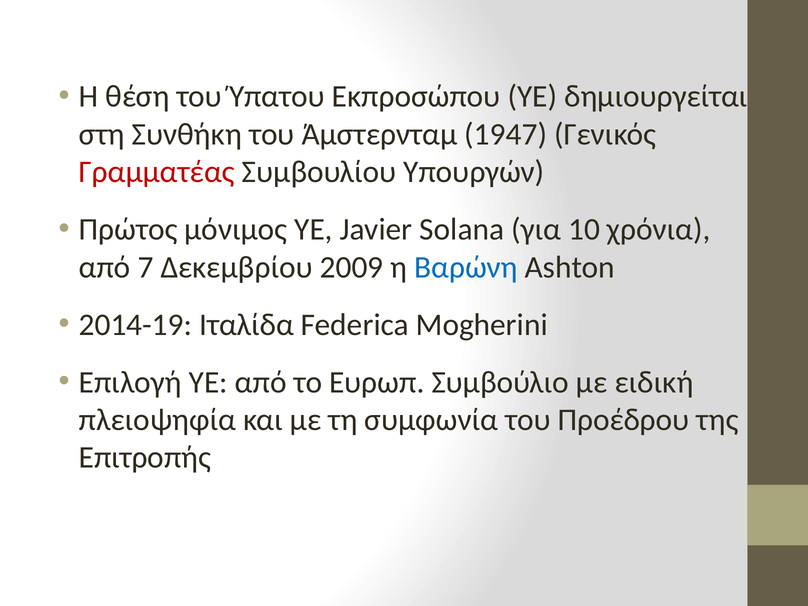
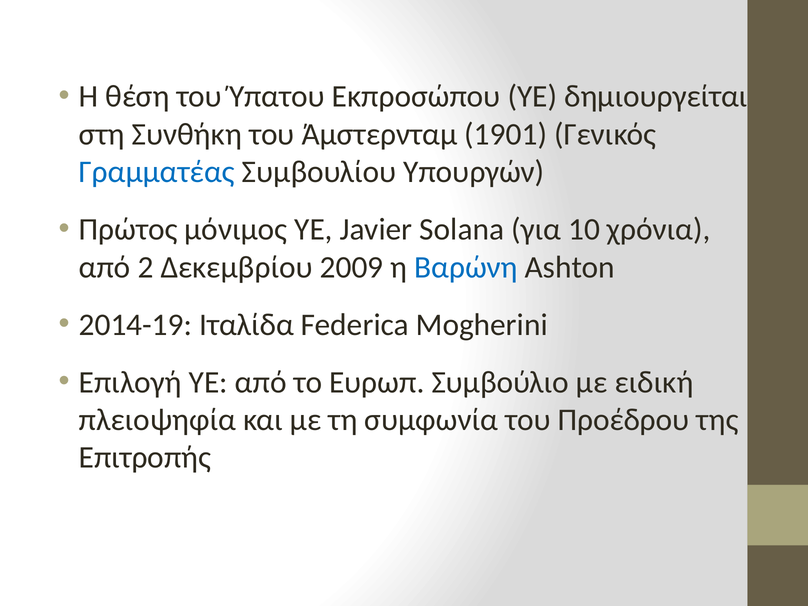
1947: 1947 -> 1901 (506, 134)
Γραμματέας colour: red -> blue (157, 172)
7: 7 -> 2 (145, 267)
